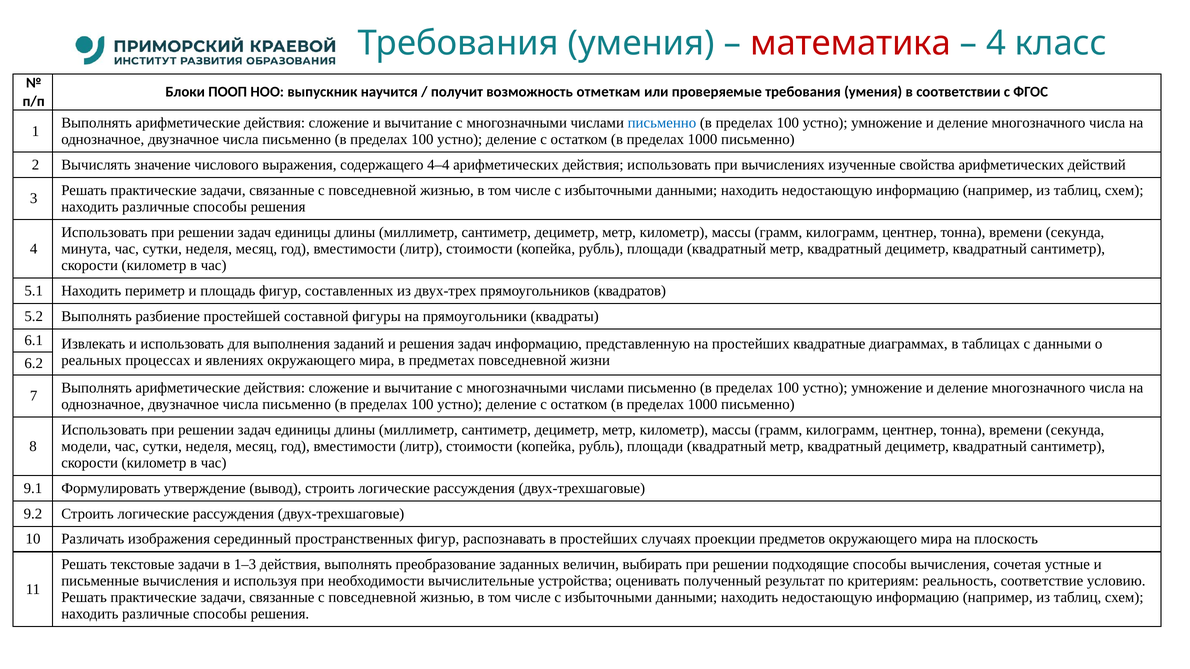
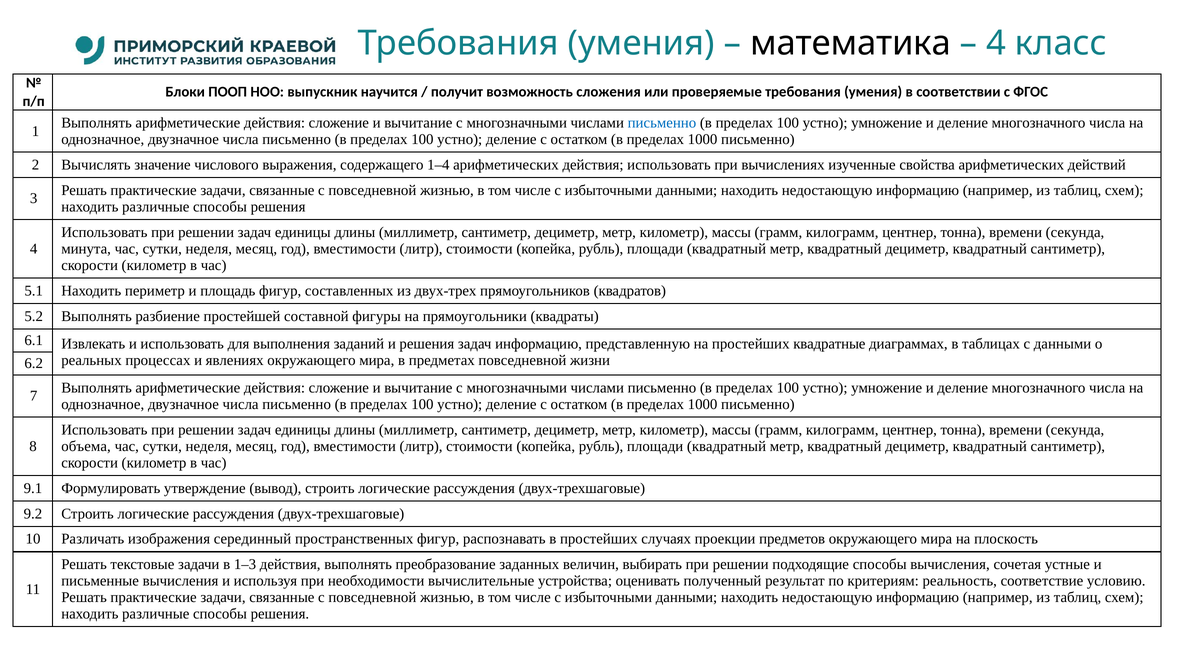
математика colour: red -> black (851, 43)
отметкам: отметкам -> сложения (609, 92)
4–4: 4–4 -> 1–4 (438, 165)
модели: модели -> объема (86, 446)
